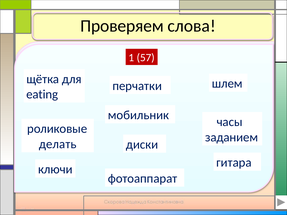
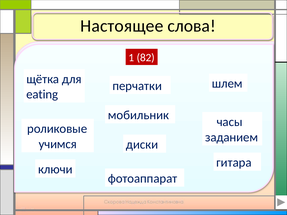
Проверяем: Проверяем -> Настоящее (122, 26)
57: 57 -> 82 (146, 58)
делать: делать -> учимся (58, 144)
